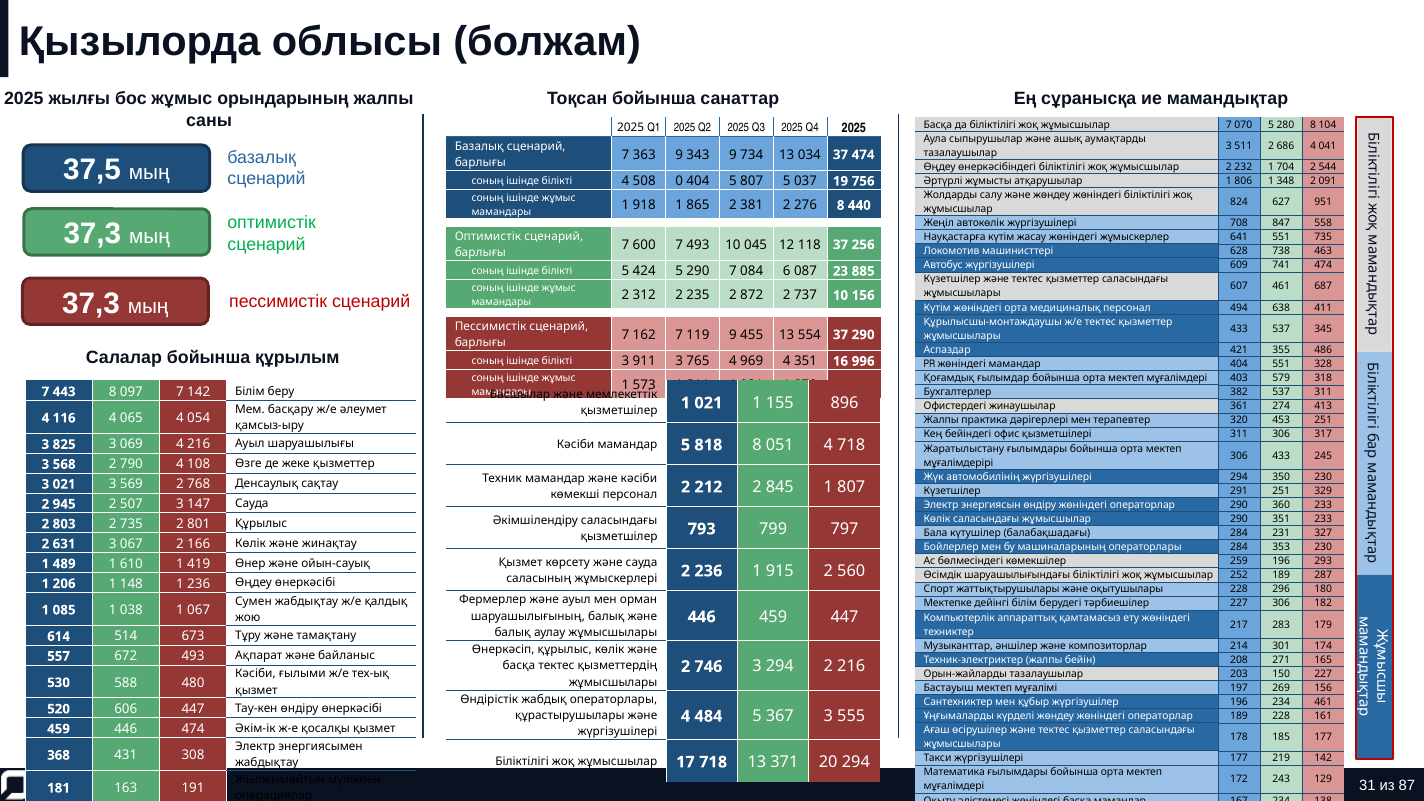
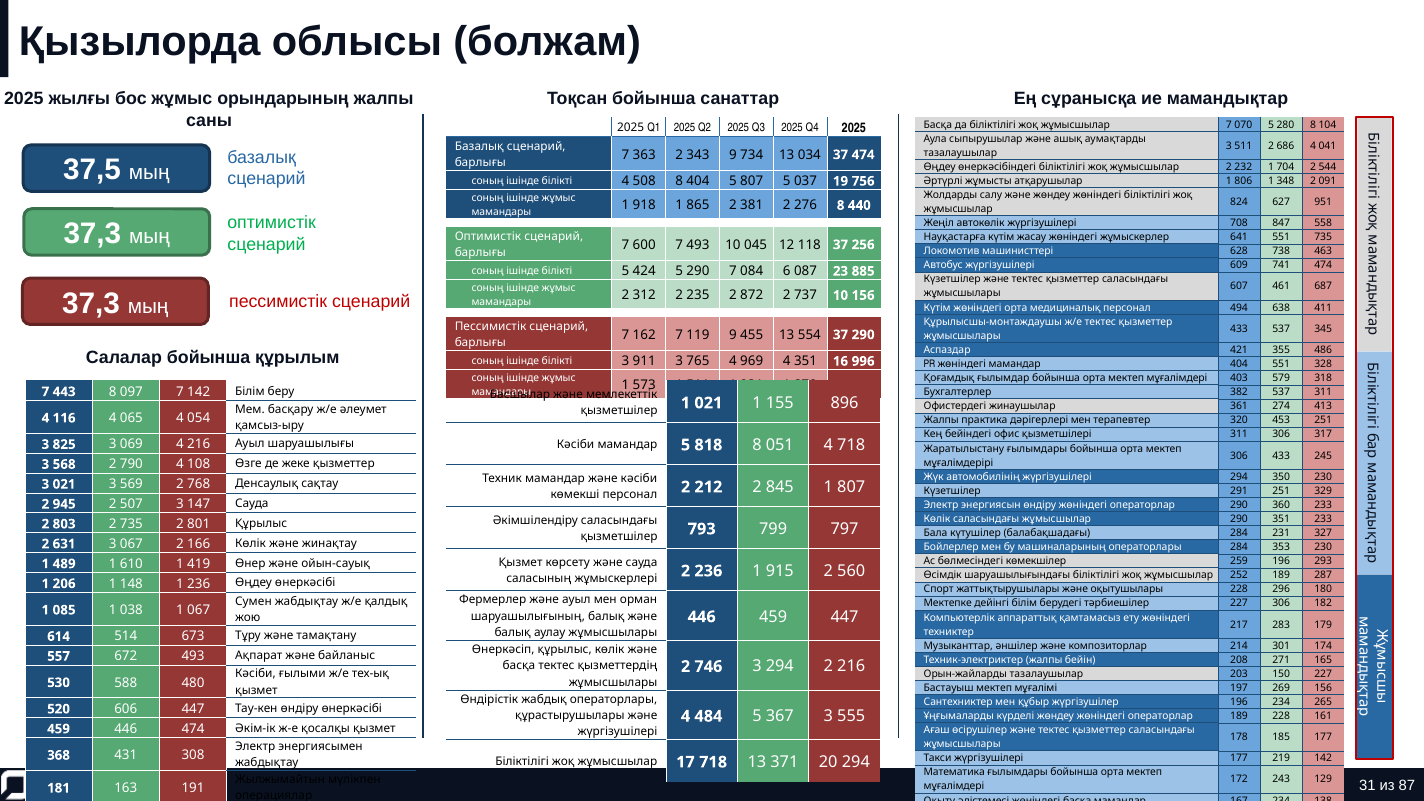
363 9: 9 -> 2 (679, 155)
508 0: 0 -> 8 (679, 181)
234 461: 461 -> 265 (1323, 702)
